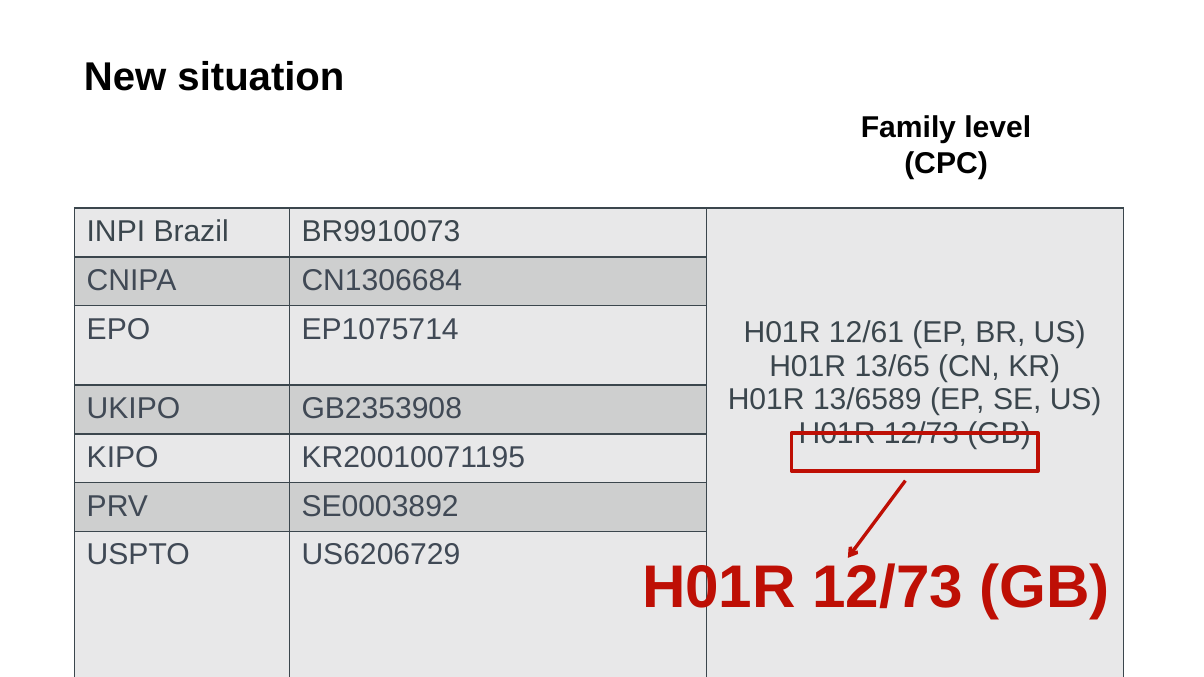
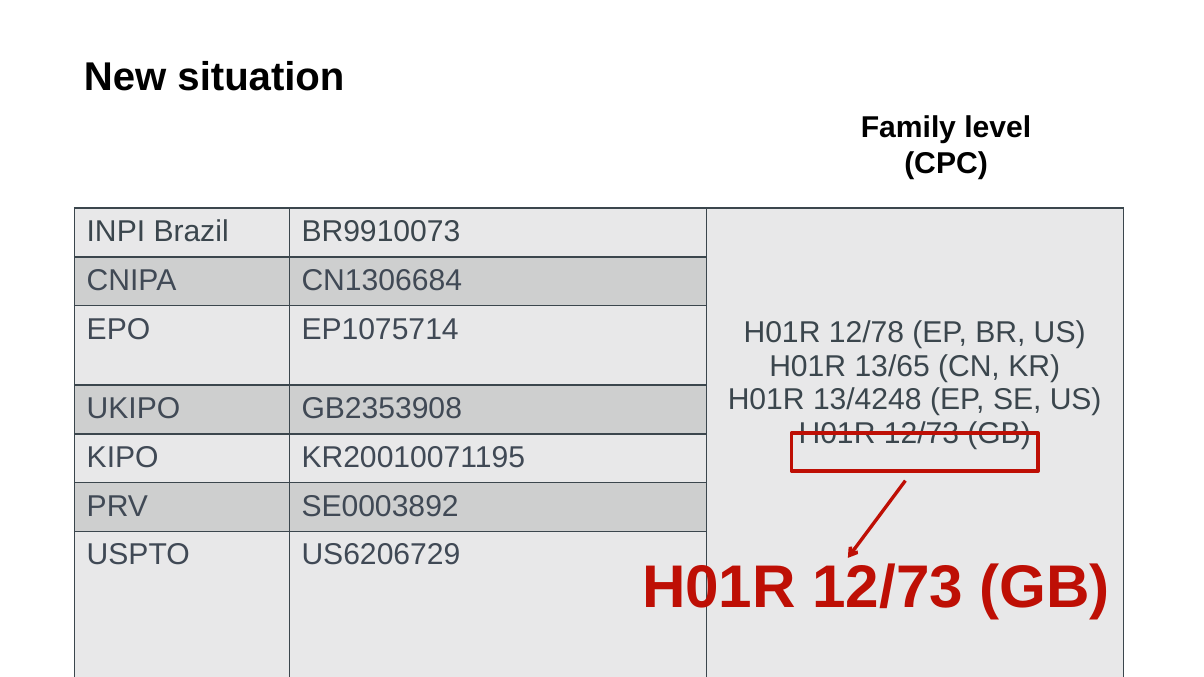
12/61: 12/61 -> 12/78 (866, 333)
13/6589: 13/6589 -> 13/4248 (867, 400)
